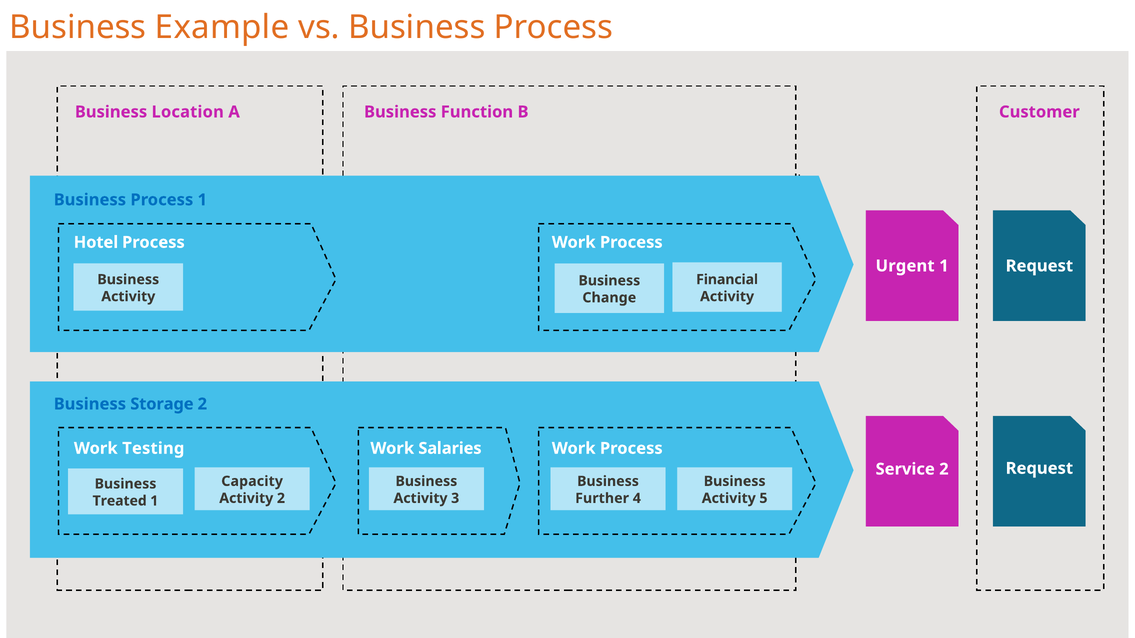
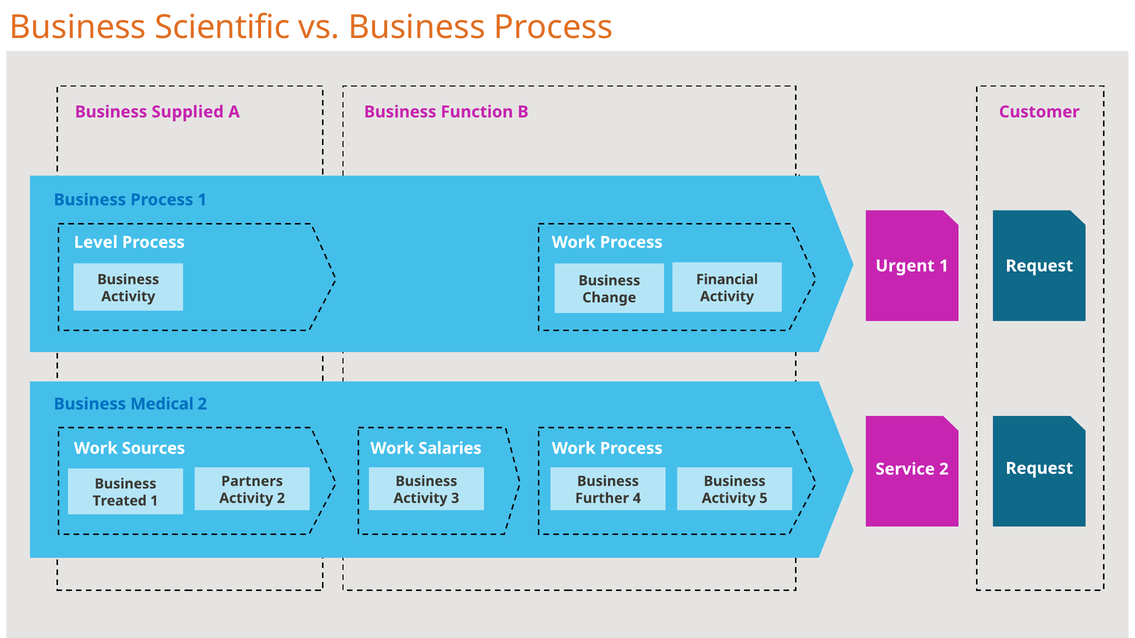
Example: Example -> Scientific (222, 27)
Location: Location -> Supplied (188, 112)
Hotel: Hotel -> Level (96, 243)
Storage: Storage -> Medical (162, 404)
Testing: Testing -> Sources (153, 449)
Capacity: Capacity -> Partners (252, 482)
